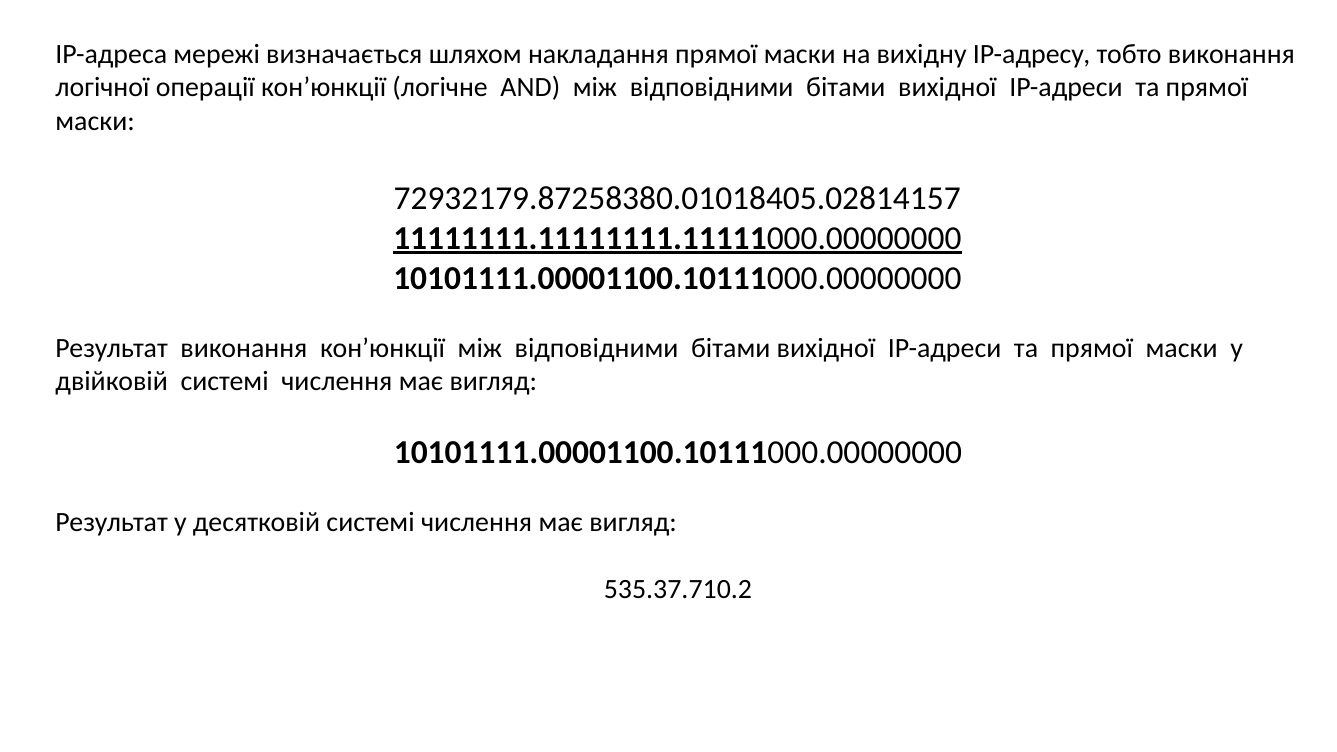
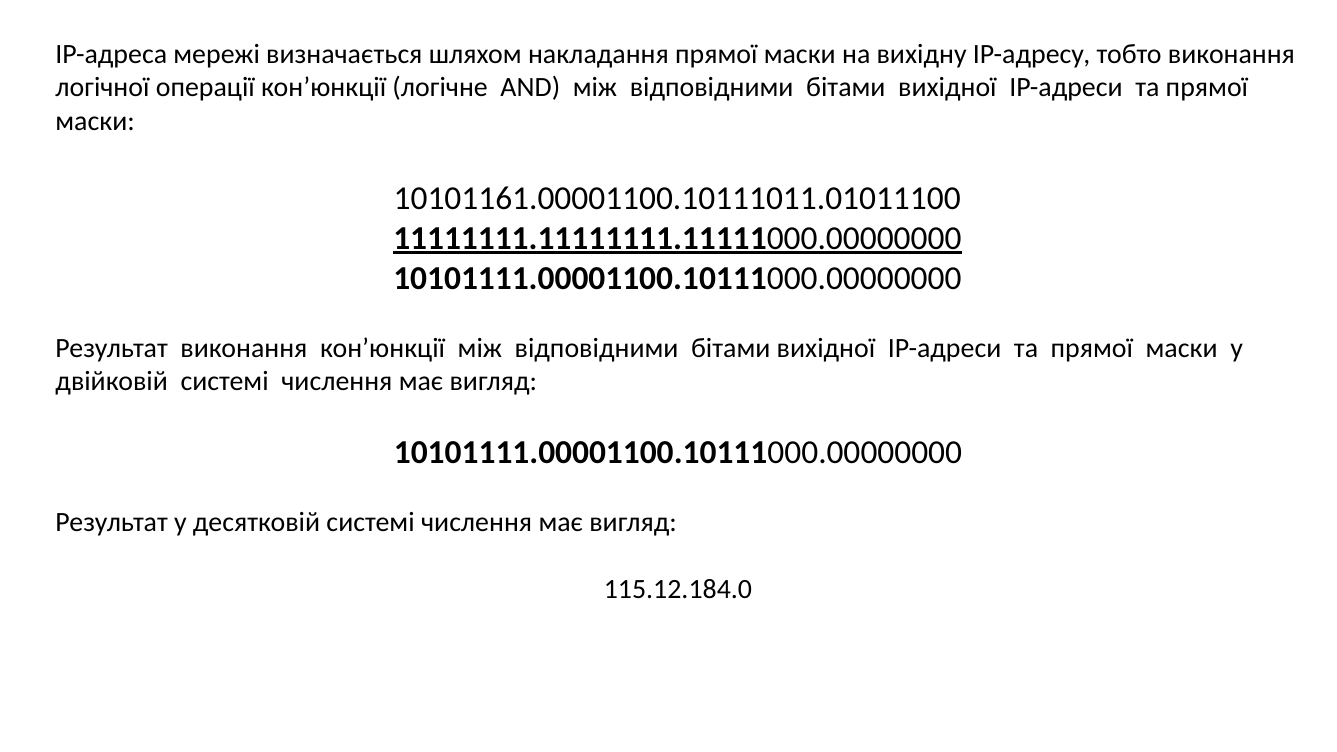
72932179.87258380.01018405.02814157: 72932179.87258380.01018405.02814157 -> 10101161.00001100.10111011.01011100 (677, 198)
535.37.710.2: 535.37.710.2 -> 115.12.184.0 (678, 589)
